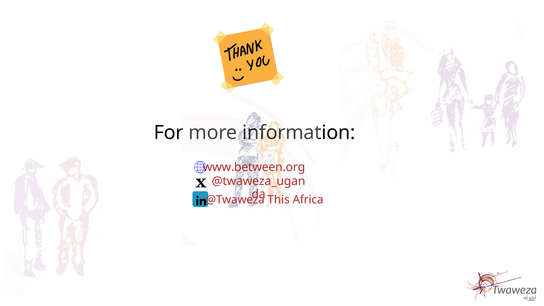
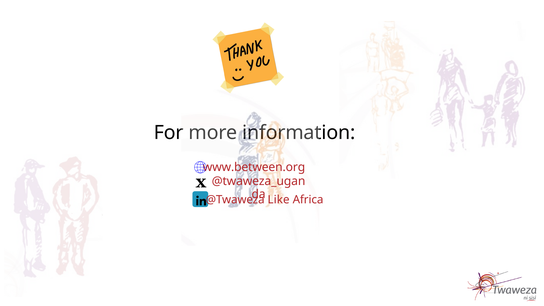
This: This -> Like (279, 200)
